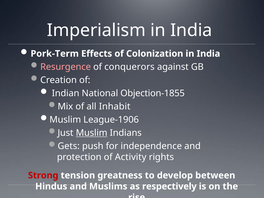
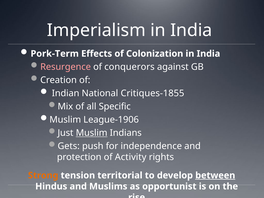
Objection-1855: Objection-1855 -> Critiques-1855 (152, 93)
Inhabit: Inhabit -> Specific (115, 106)
Strong colour: red -> orange (43, 175)
greatness: greatness -> territorial (120, 175)
between underline: none -> present (215, 175)
respectively: respectively -> opportunist (169, 186)
